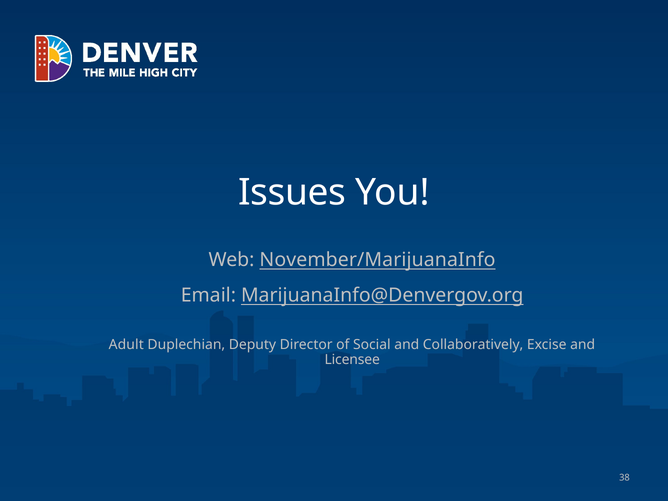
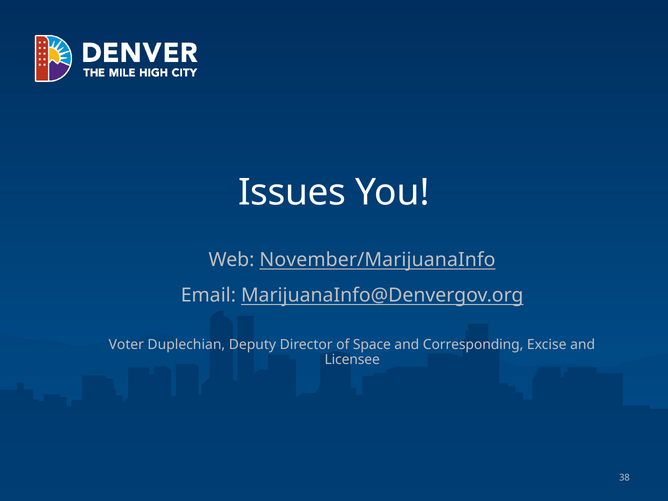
Adult: Adult -> Voter (126, 345)
Social: Social -> Space (372, 345)
Collaboratively: Collaboratively -> Corresponding (473, 345)
